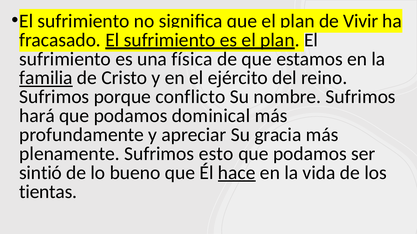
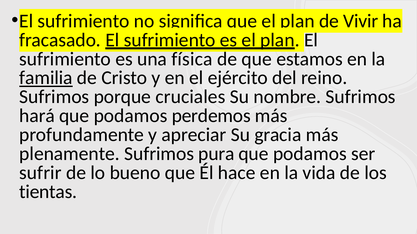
conflicto: conflicto -> cruciales (190, 97)
dominical: dominical -> perdemos (211, 116)
esto: esto -> pura (216, 154)
sintió: sintió -> sufrir (40, 173)
hace underline: present -> none (237, 173)
